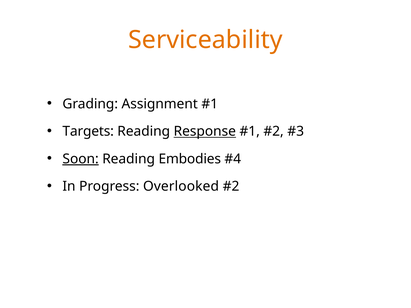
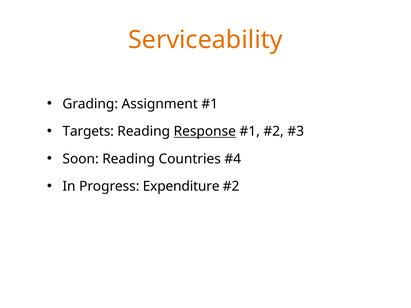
Soon underline: present -> none (81, 159)
Embodies: Embodies -> Countries (190, 159)
Overlooked: Overlooked -> Expenditure (181, 187)
